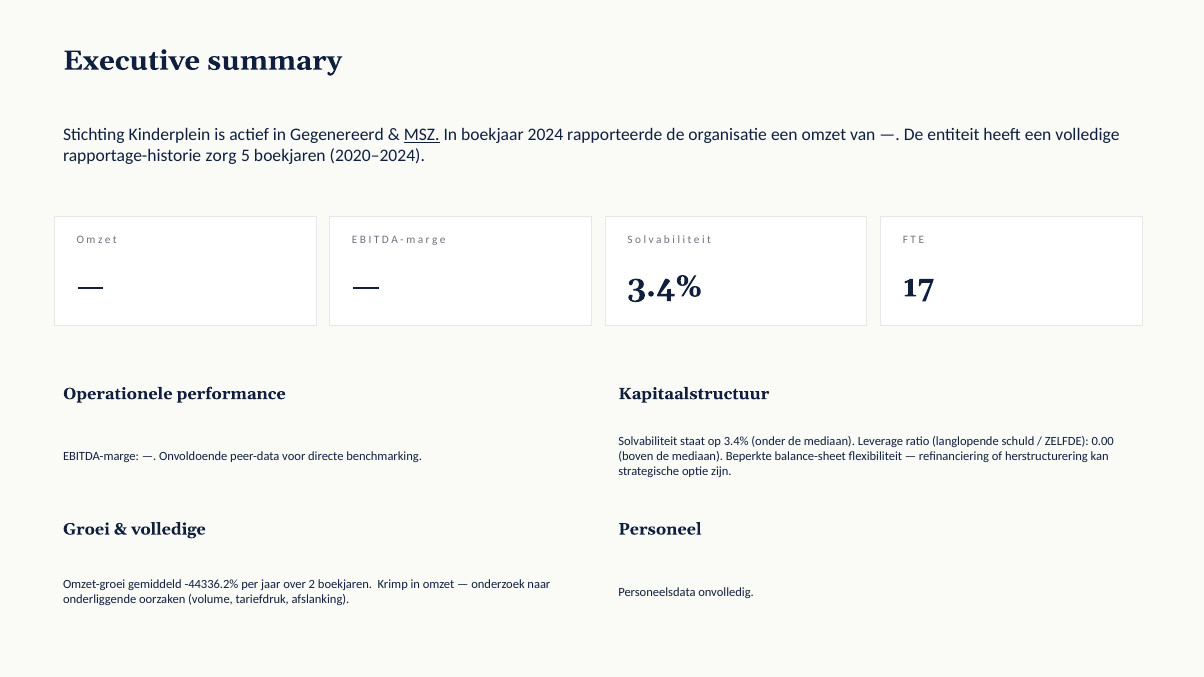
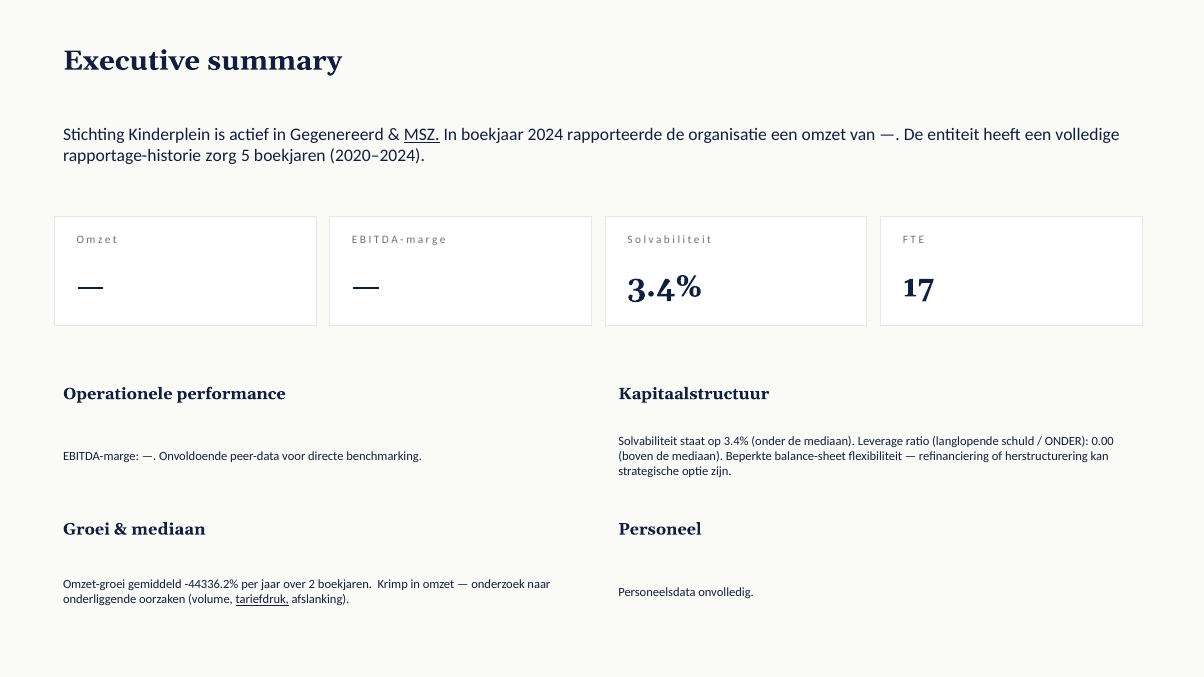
ZELFDE: ZELFDE -> ONDER (1067, 442)
volledige: volledige -> mediaan (168, 529)
tariefdruk underline: none -> present (262, 600)
